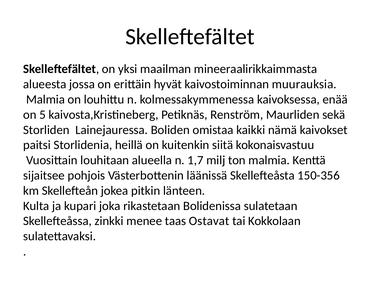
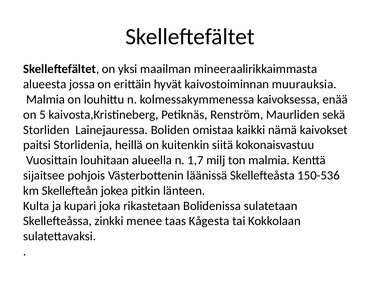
150-356: 150-356 -> 150-536 (319, 175)
Ostavat: Ostavat -> Kågesta (209, 221)
